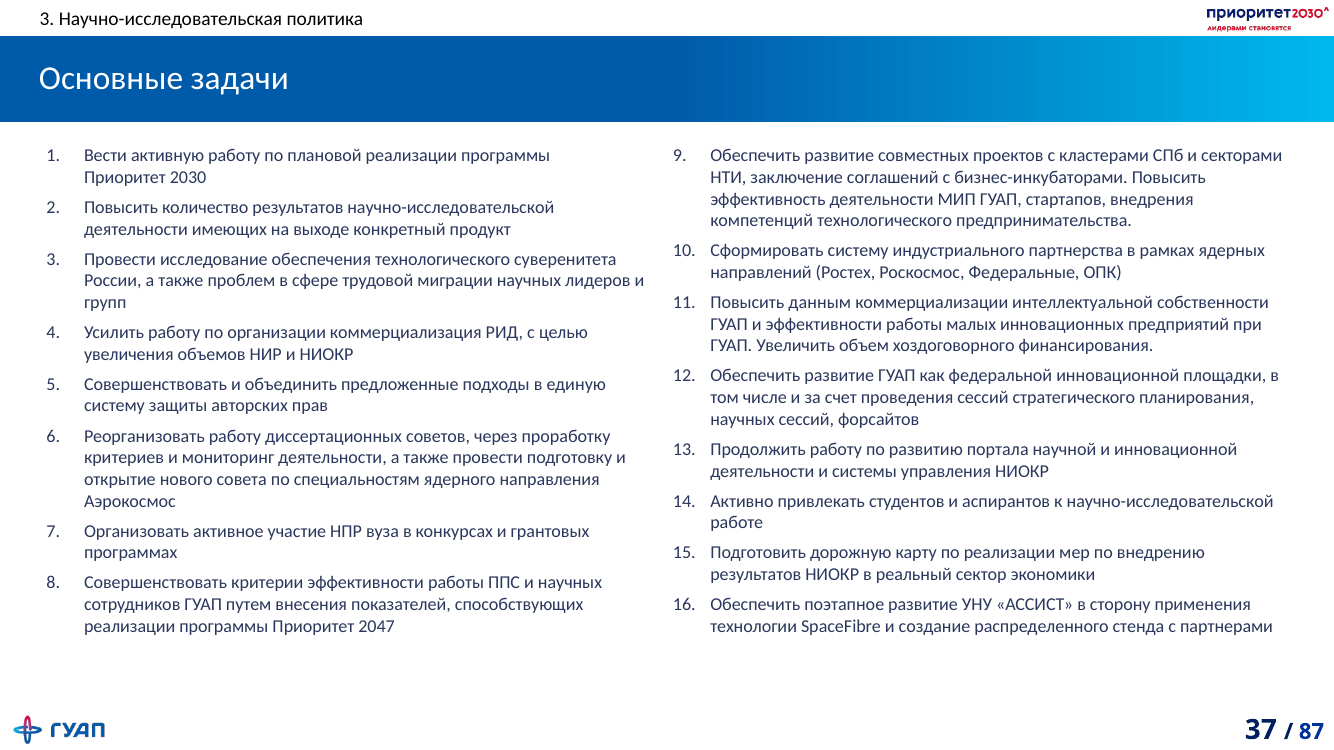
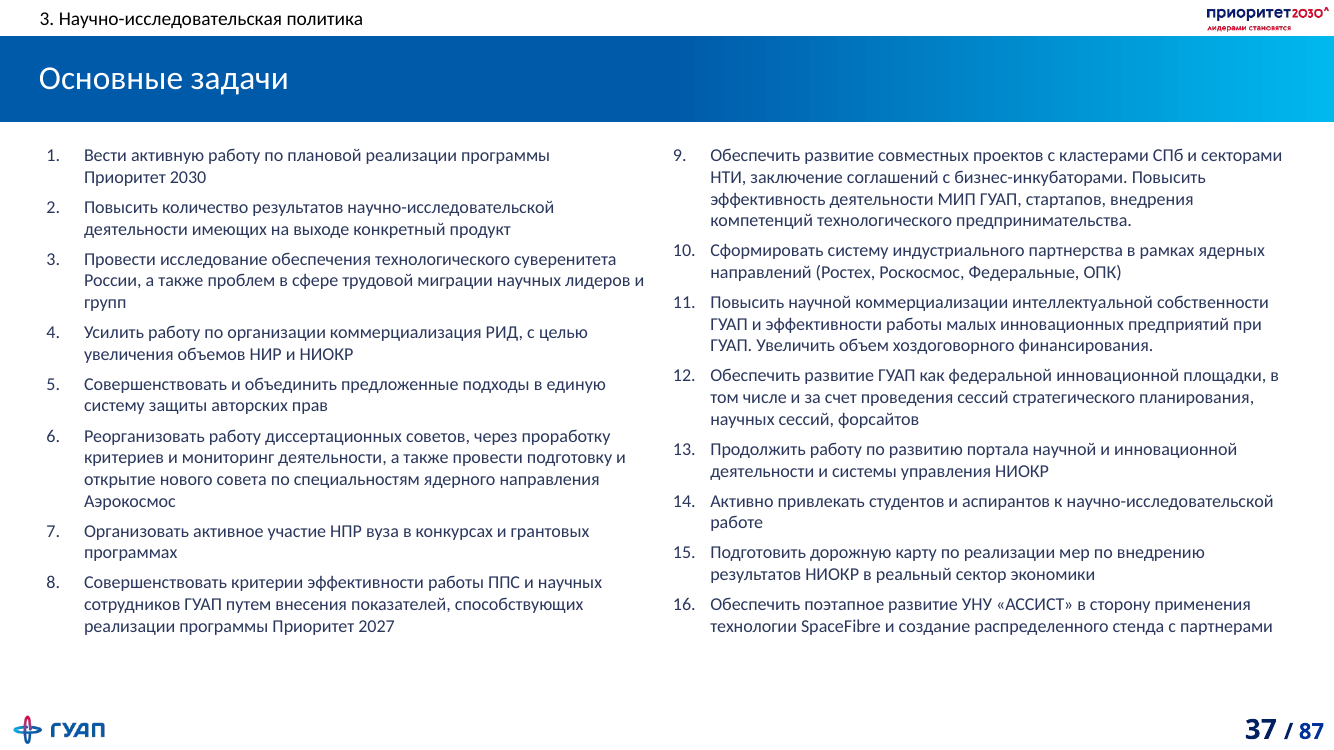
Повысить данным: данным -> научной (820, 303)
2047: 2047 -> 2027 (377, 627)
